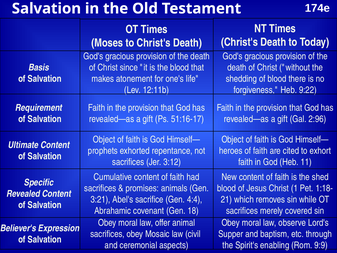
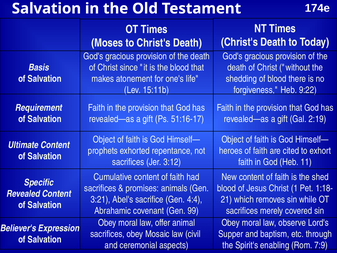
12:11b: 12:11b -> 15:11b (156, 90)
2:96: 2:96 -> 2:19 (317, 119)
18: 18 -> 99 (193, 210)
9:9: 9:9 -> 7:9 (321, 245)
